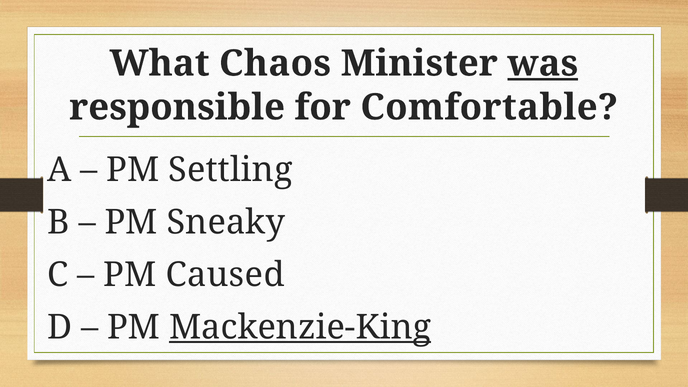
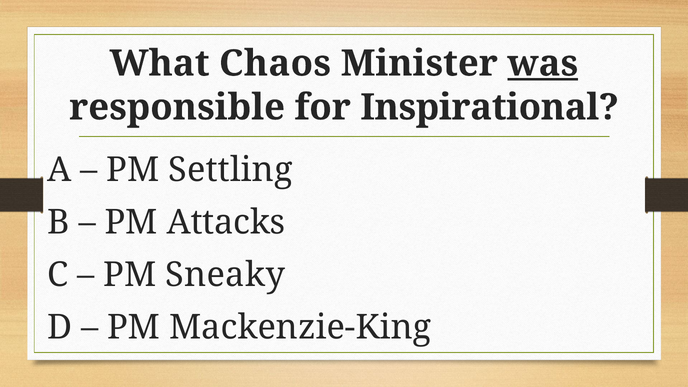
Comfortable: Comfortable -> Inspirational (490, 107)
Sneaky: Sneaky -> Attacks (226, 222)
Caused: Caused -> Sneaky (225, 275)
Mackenzie-King underline: present -> none (300, 327)
